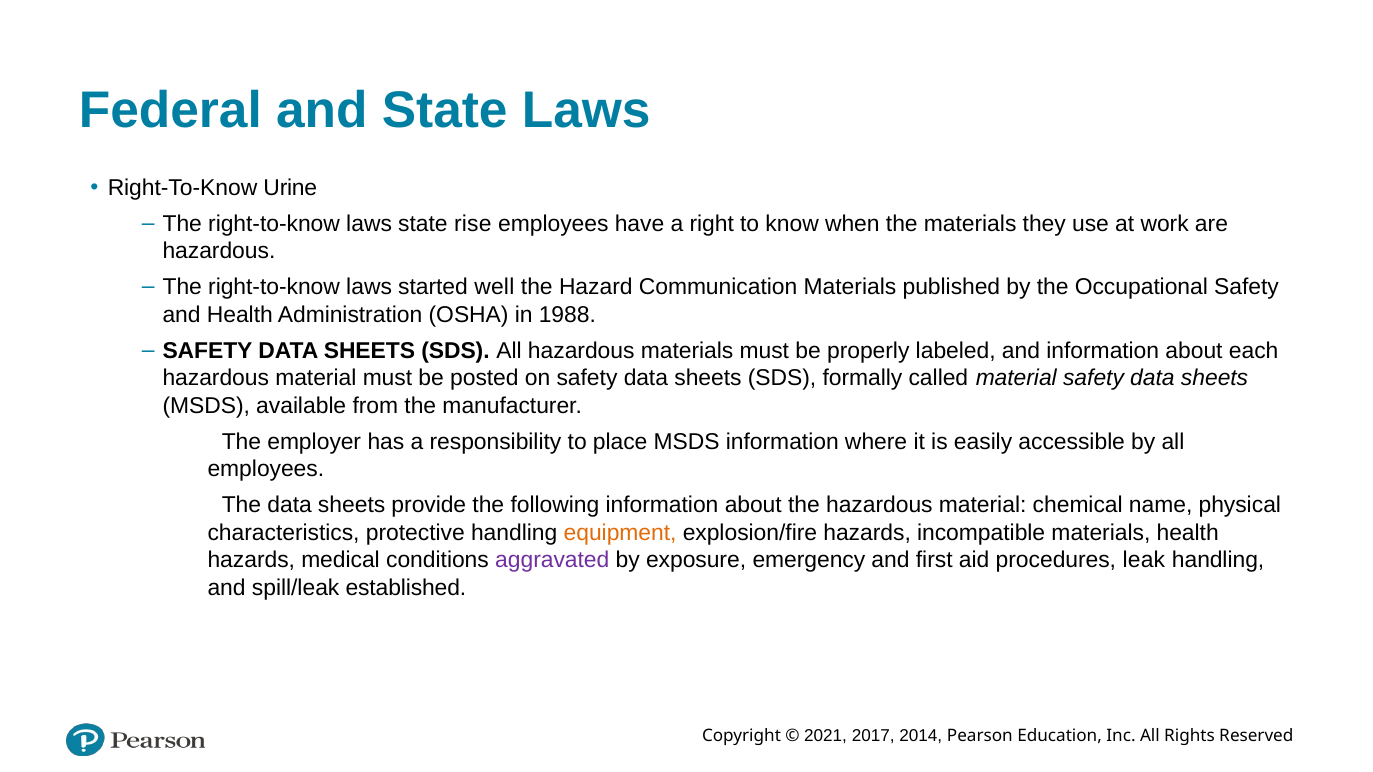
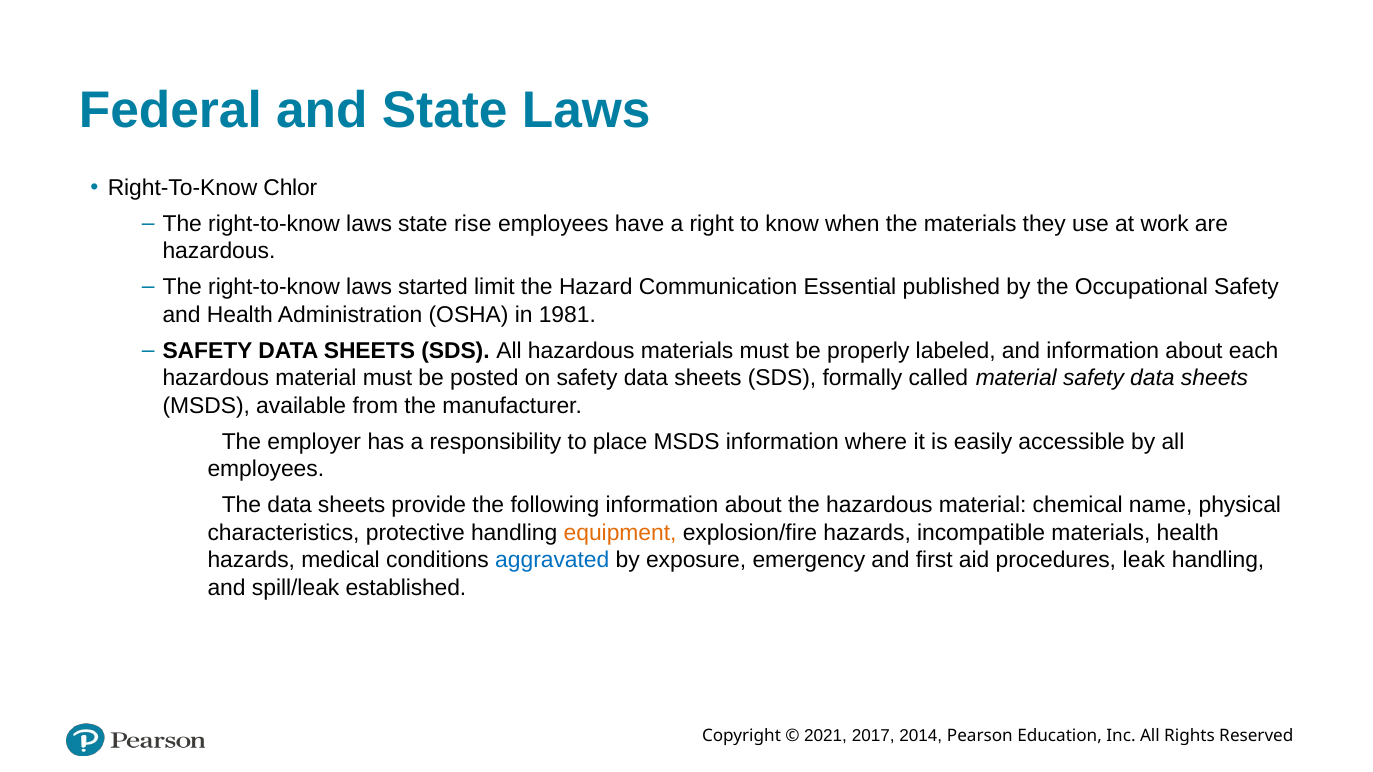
Urine: Urine -> Chlor (290, 188)
well: well -> limit (494, 287)
Communication Materials: Materials -> Essential (850, 287)
1988: 1988 -> 1981 (567, 315)
aggravated colour: purple -> blue (552, 560)
